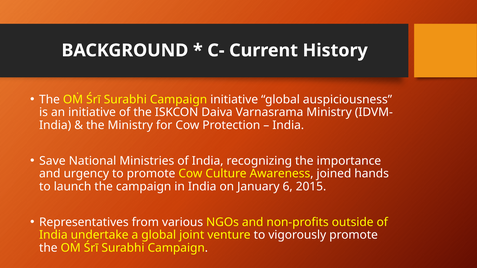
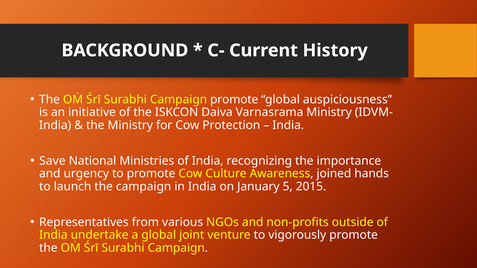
Campaign initiative: initiative -> promote (234, 100)
6: 6 -> 5 (288, 187)
